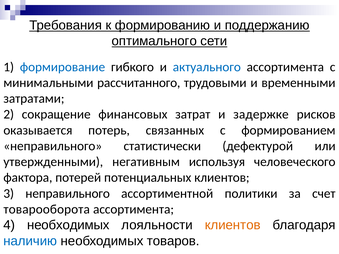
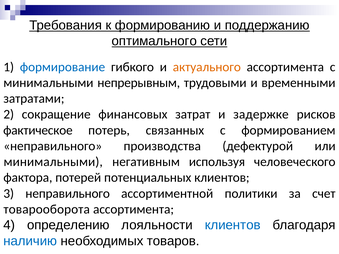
актуального colour: blue -> orange (207, 67)
рассчитанного: рассчитанного -> непрерывным (139, 83)
оказывается: оказывается -> фактическое (38, 130)
статистически: статистически -> производства (162, 146)
утвержденными: утвержденными -> минимальными (53, 162)
4 необходимых: необходимых -> определению (68, 225)
клиентов colour: orange -> blue (233, 225)
